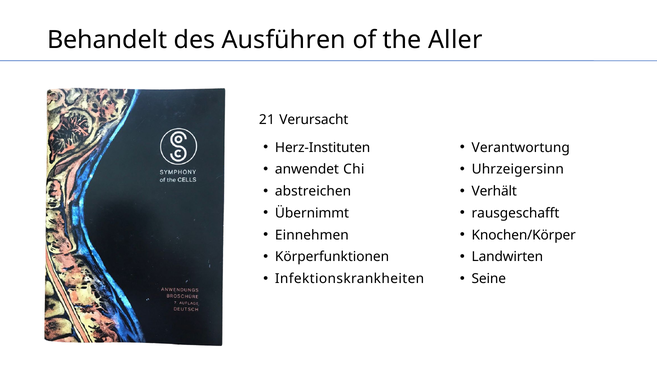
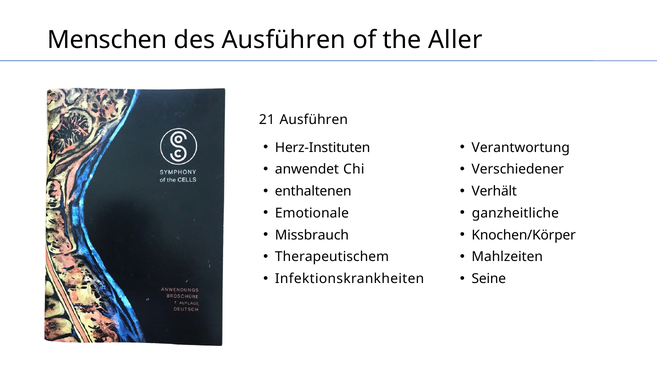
Behandelt: Behandelt -> Menschen (107, 40)
21 Verursacht: Verursacht -> Ausführen (314, 120)
Uhrzeigersinn: Uhrzeigersinn -> Verschiedener (518, 170)
abstreichen: abstreichen -> enthaltenen (313, 192)
Übernimmt: Übernimmt -> Emotionale (312, 214)
rausgeschafft: rausgeschafft -> ganzheitliche (515, 214)
Einnehmen: Einnehmen -> Missbrauch (312, 235)
Körperfunktionen: Körperfunktionen -> Therapeutischem (332, 257)
Landwirten: Landwirten -> Mahlzeiten (507, 257)
